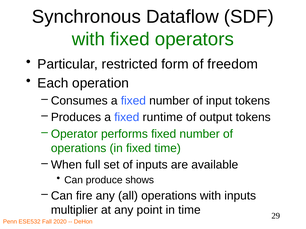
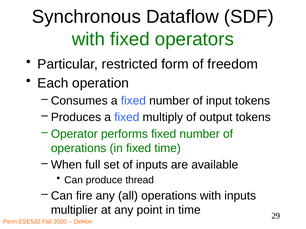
runtime: runtime -> multiply (163, 117)
shows: shows -> thread (140, 180)
